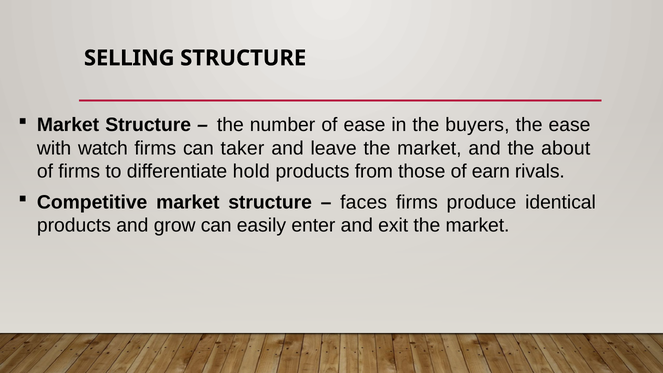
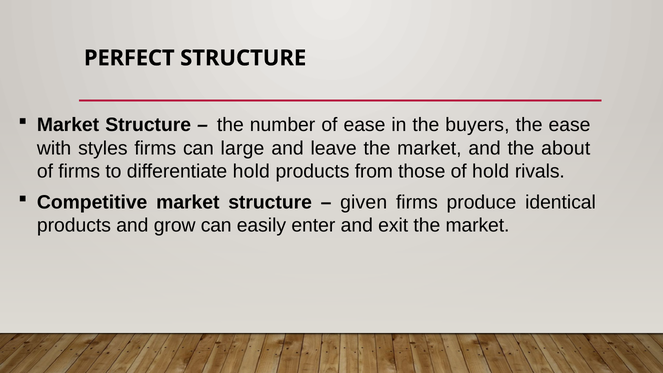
SELLING: SELLING -> PERFECT (129, 58)
watch: watch -> styles (103, 148)
taker: taker -> large (242, 148)
of earn: earn -> hold (491, 171)
faces: faces -> given (364, 202)
